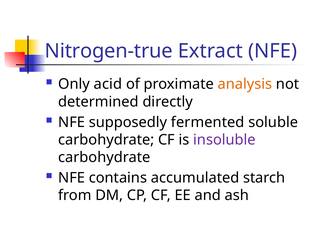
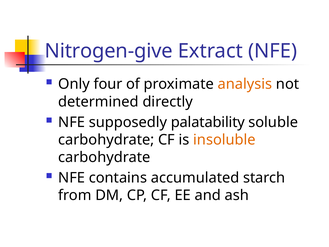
Nitrogen-true: Nitrogen-true -> Nitrogen-give (109, 51)
acid: acid -> four (108, 84)
fermented: fermented -> palatability (208, 122)
insoluble colour: purple -> orange (224, 140)
